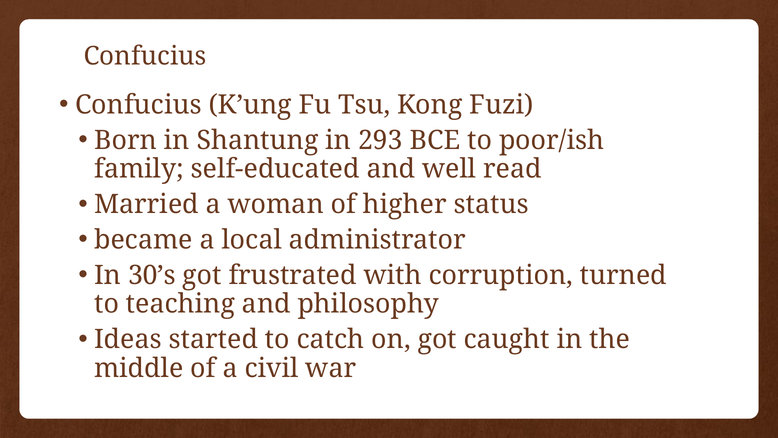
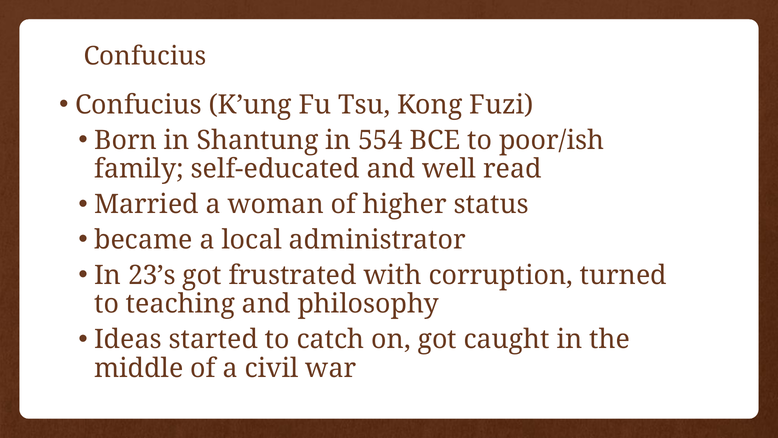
293: 293 -> 554 (380, 140)
30’s: 30’s -> 23’s (152, 275)
